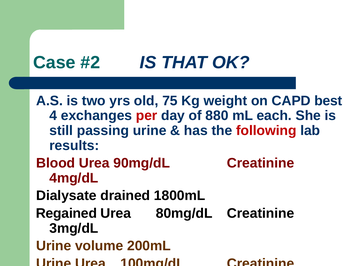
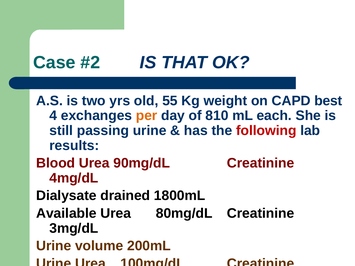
75: 75 -> 55 (170, 101)
per colour: red -> orange (147, 116)
880: 880 -> 810 (217, 116)
Regained: Regained -> Available (66, 214)
